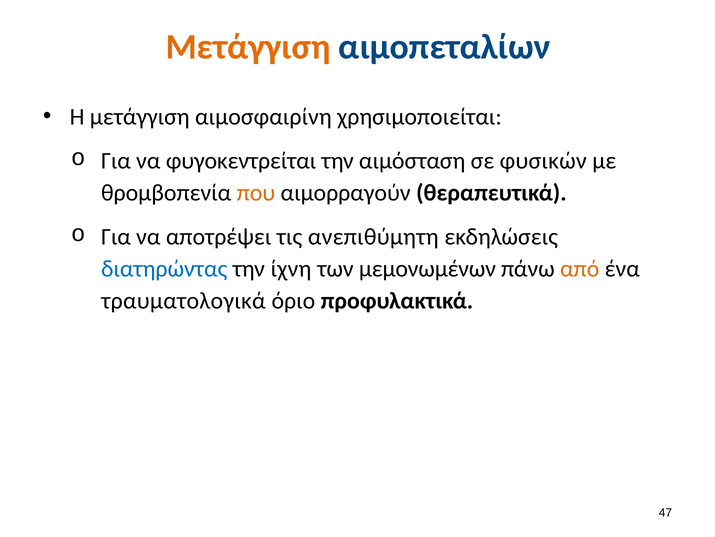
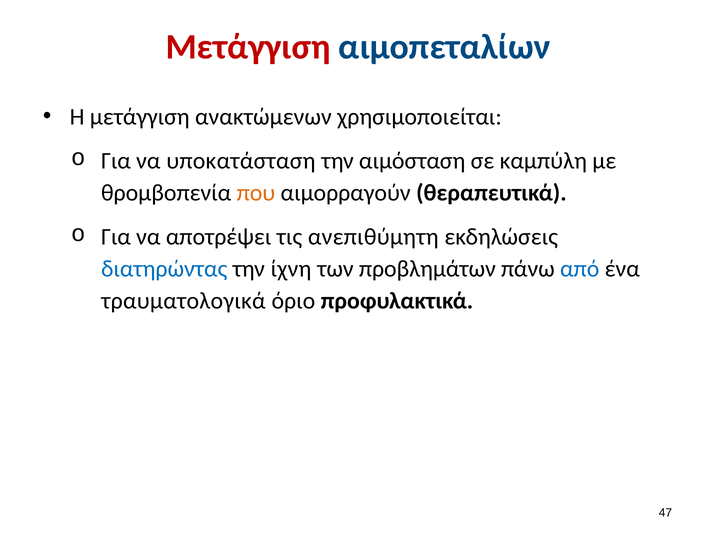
Μετάγγιση colour: orange -> red (248, 47)
αιμοσφαιρίνη: αιμοσφαιρίνη -> ανακτώμενων (263, 117)
φυγοκεντρείται: φυγοκεντρείται -> υποκατάσταση (241, 160)
φυσικών: φυσικών -> καμπύλη (543, 160)
μεμονωμένων: μεμονωμένων -> προβλημάτων (427, 268)
από colour: orange -> blue (580, 268)
